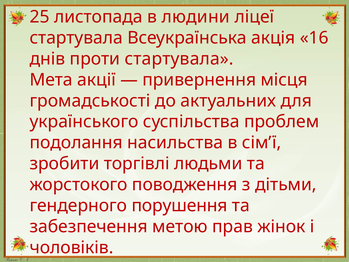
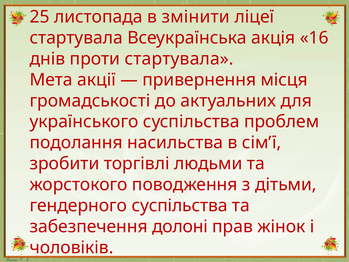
людини: людини -> змінити (196, 17)
гендерного порушення: порушення -> суспільства (180, 205)
метою: метою -> долоні (180, 226)
